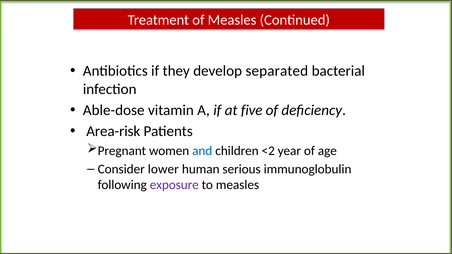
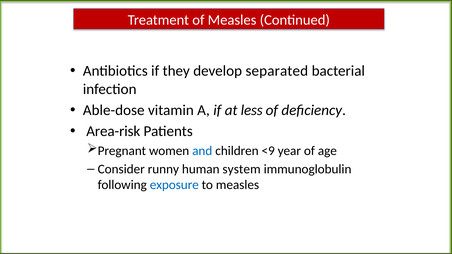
five: five -> less (252, 110)
<2: <2 -> <9 (268, 151)
lower: lower -> runny (163, 169)
serious: serious -> system (242, 169)
exposure colour: purple -> blue (174, 185)
